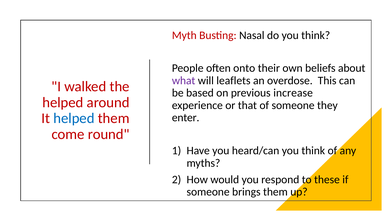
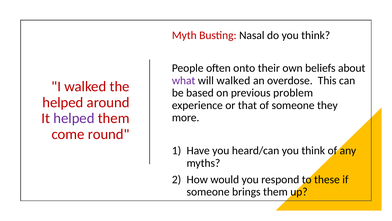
will leaflets: leaflets -> walked (233, 80)
increase: increase -> problem (293, 93)
helped colour: blue -> purple (74, 118)
enter: enter -> more (186, 117)
